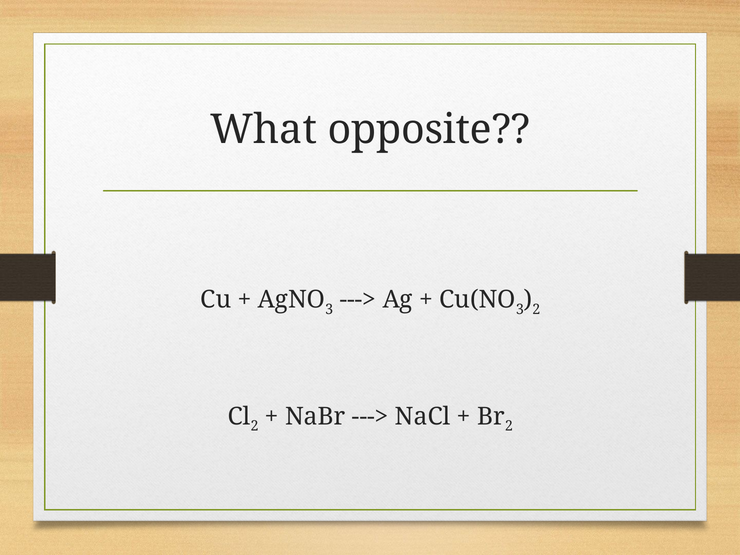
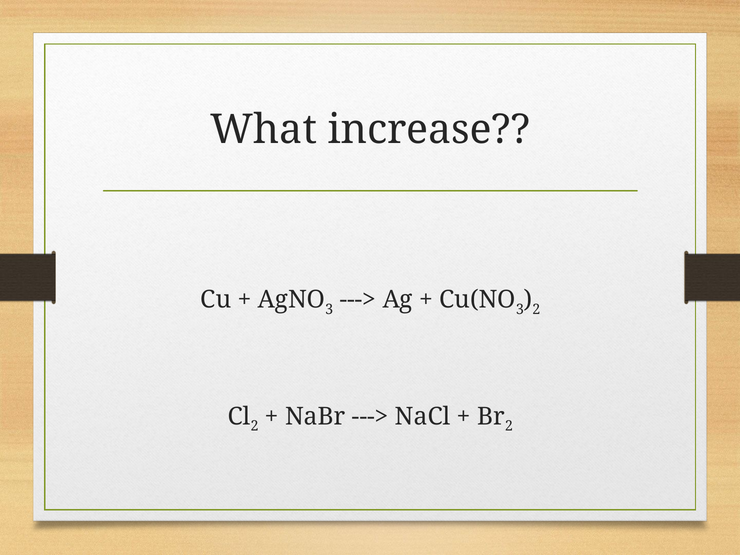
opposite: opposite -> increase (429, 130)
